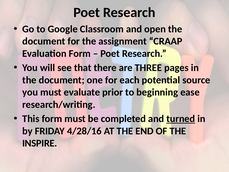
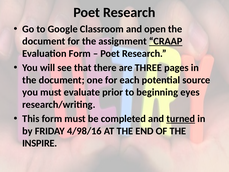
CRAAP underline: none -> present (166, 41)
ease: ease -> eyes (190, 92)
4/28/16: 4/28/16 -> 4/98/16 (84, 131)
